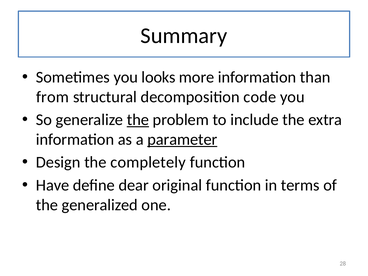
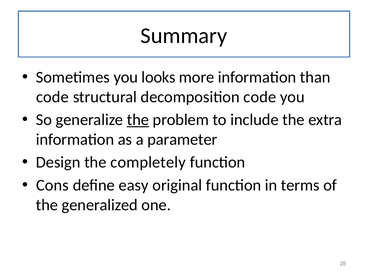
from: from -> code (53, 97)
parameter underline: present -> none (182, 139)
Have: Have -> Cons (52, 185)
dear: dear -> easy (134, 185)
